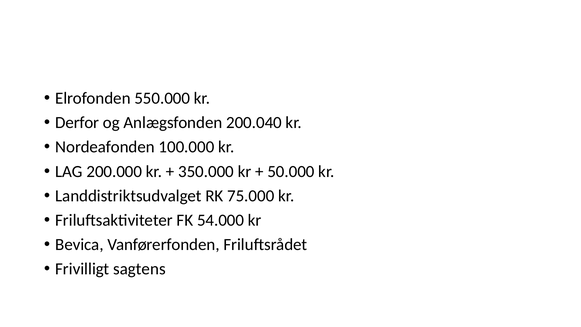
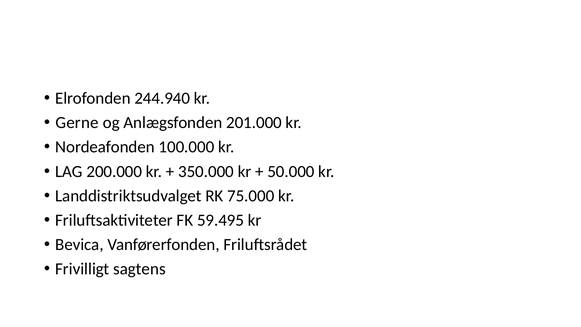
550.000: 550.000 -> 244.940 (162, 98)
Derfor: Derfor -> Gerne (77, 123)
200.040: 200.040 -> 201.000 (254, 123)
54.000: 54.000 -> 59.495 (221, 220)
